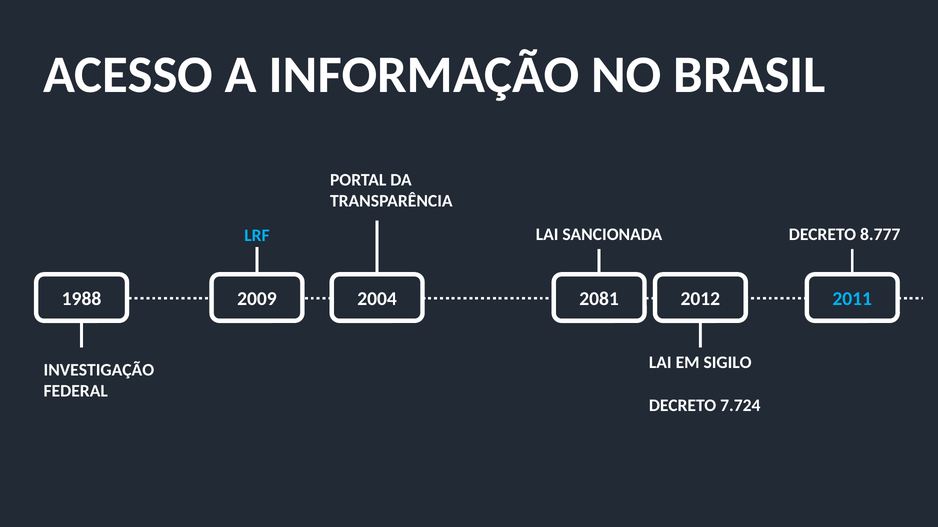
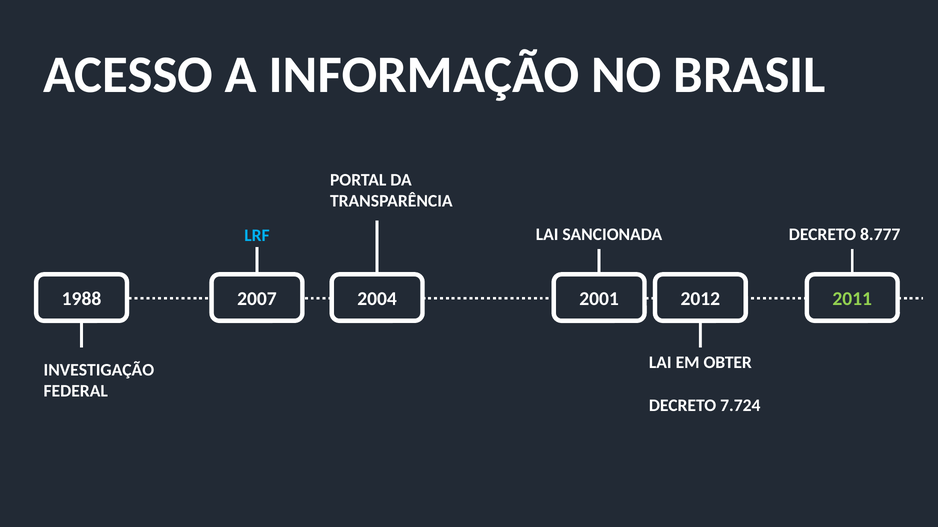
2009: 2009 -> 2007 (257, 299)
2081: 2081 -> 2001 (599, 299)
2011 colour: light blue -> light green (852, 299)
SIGILO: SIGILO -> OBTER (728, 363)
